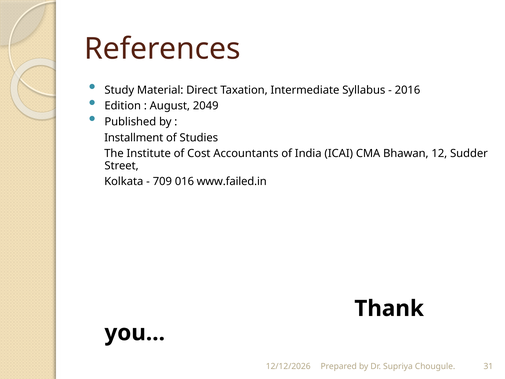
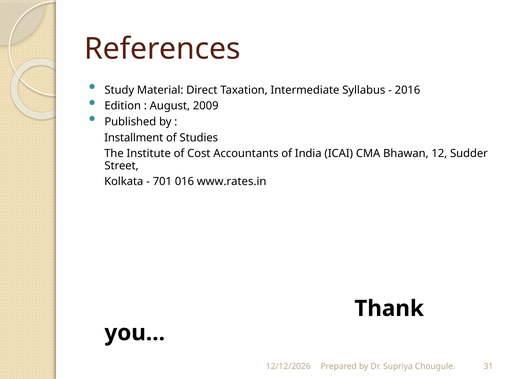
2049: 2049 -> 2009 (206, 106)
709: 709 -> 701 (162, 181)
www.failed.in: www.failed.in -> www.rates.in (232, 181)
